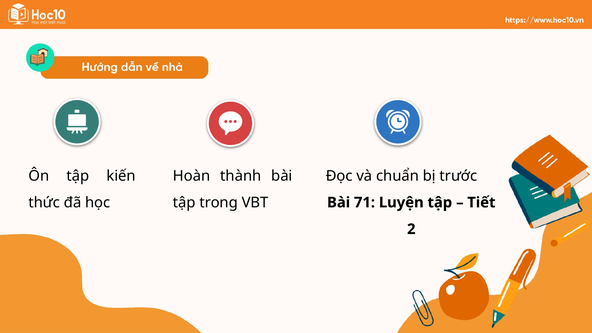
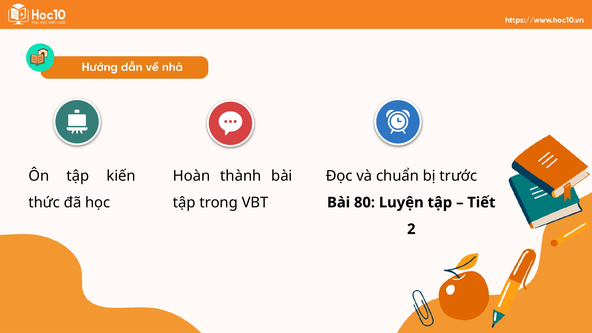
71: 71 -> 80 (364, 203)
